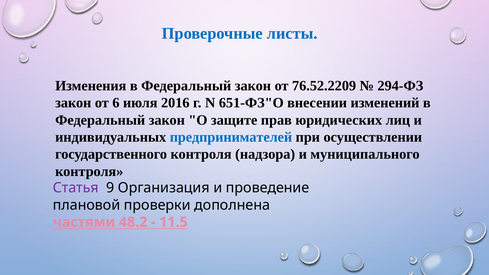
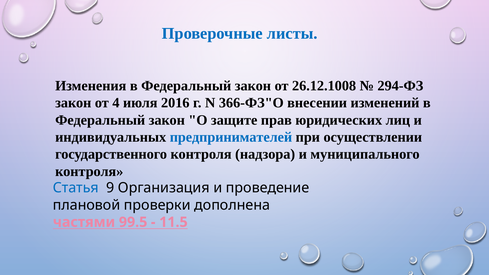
76.52.2209: 76.52.2209 -> 26.12.1008 (324, 86)
6: 6 -> 4 (116, 103)
651-ФЗ"О: 651-ФЗ"О -> 366-ФЗ"О (251, 103)
Статья colour: purple -> blue (76, 188)
48.2: 48.2 -> 99.5 (133, 222)
